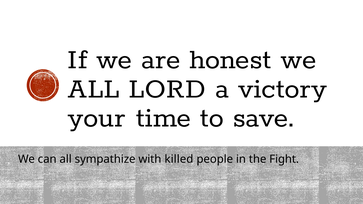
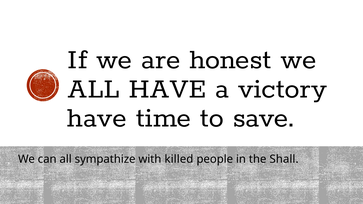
ALL LORD: LORD -> HAVE (167, 88)
your: your -> have (97, 117)
Fight: Fight -> Shall (284, 159)
